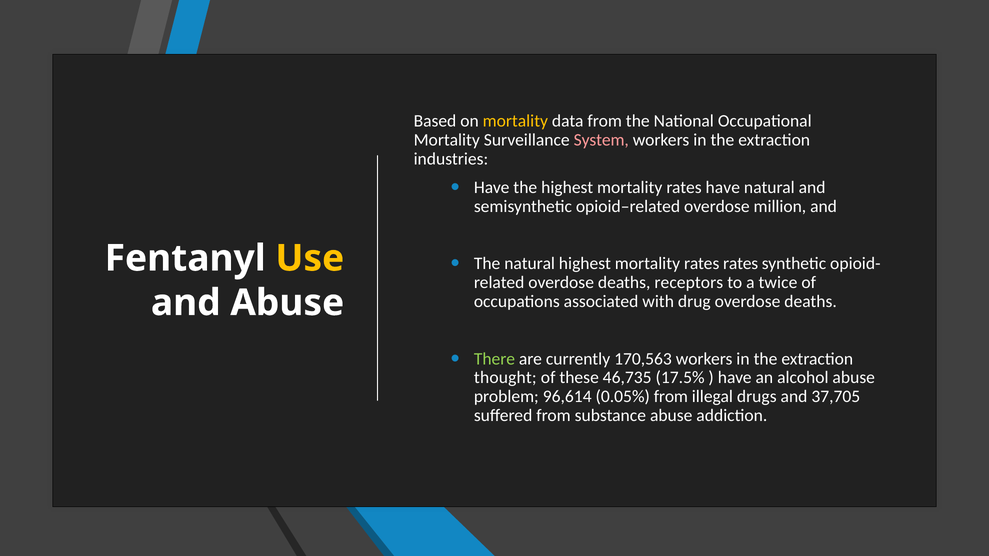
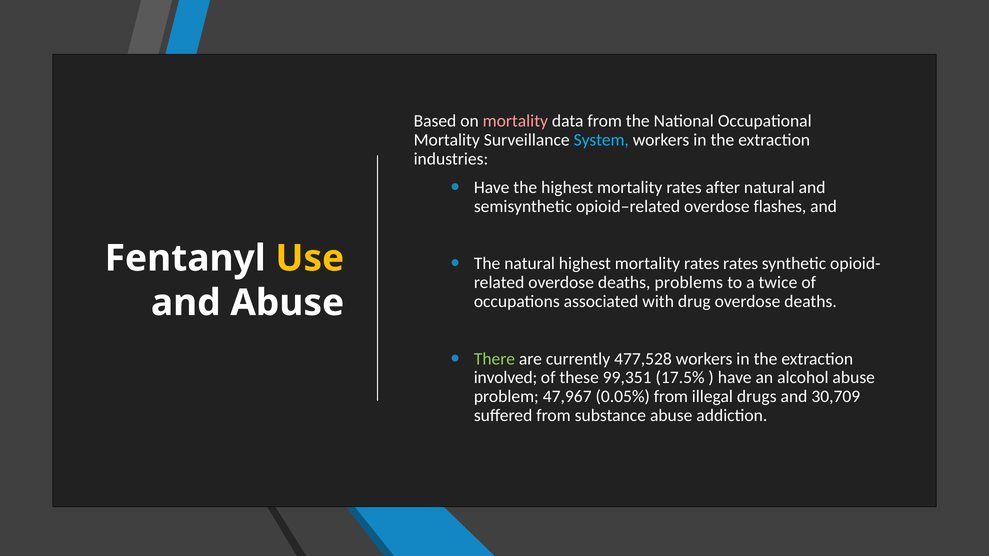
mortality colour: yellow -> pink (515, 121)
System colour: pink -> light blue (601, 140)
rates have: have -> after (723, 188)
million: million -> flashes (780, 206)
receptors: receptors -> problems (689, 283)
170,563: 170,563 -> 477,528 (643, 359)
thought: thought -> involved (506, 378)
46,735: 46,735 -> 99,351 (627, 378)
96,614: 96,614 -> 47,967 (567, 397)
37,705: 37,705 -> 30,709 (836, 397)
